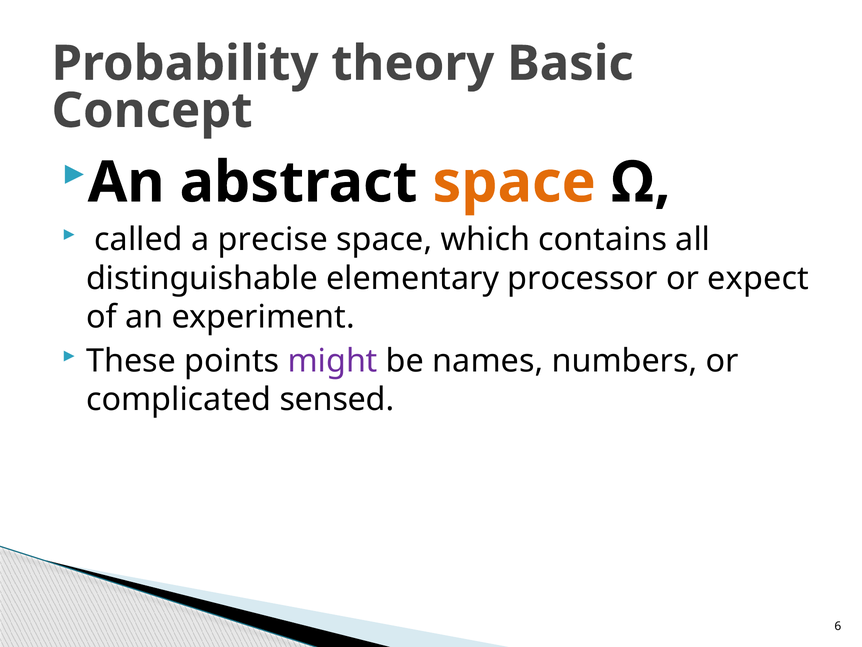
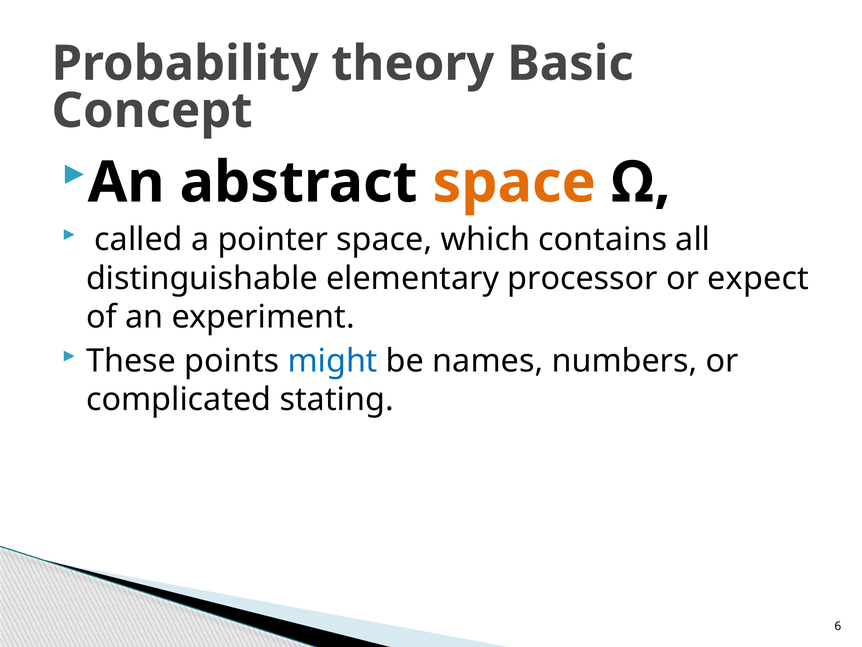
precise: precise -> pointer (273, 239)
might colour: purple -> blue (333, 361)
sensed: sensed -> stating (337, 399)
